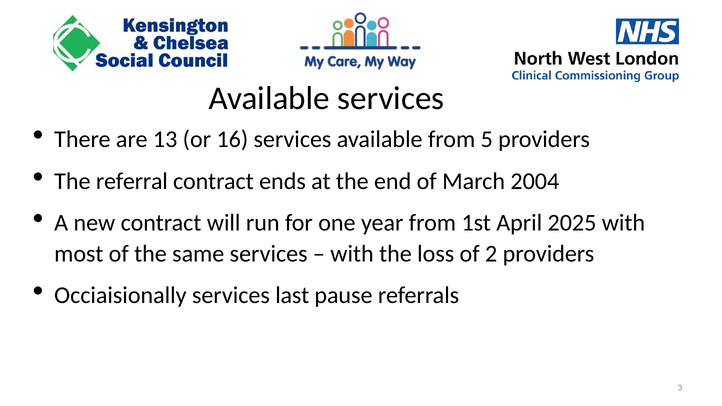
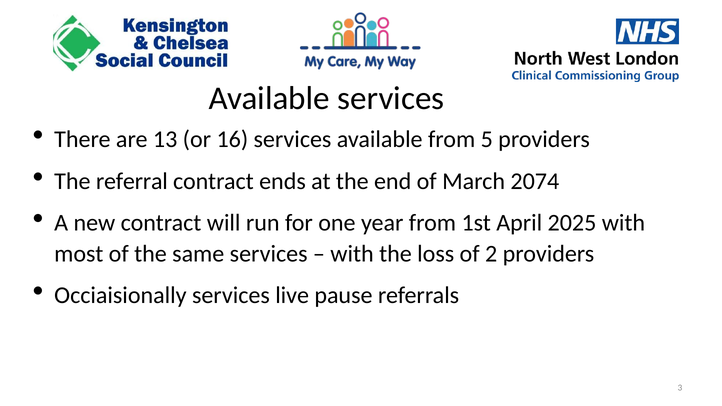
2004: 2004 -> 2074 (535, 181)
last: last -> live (292, 296)
